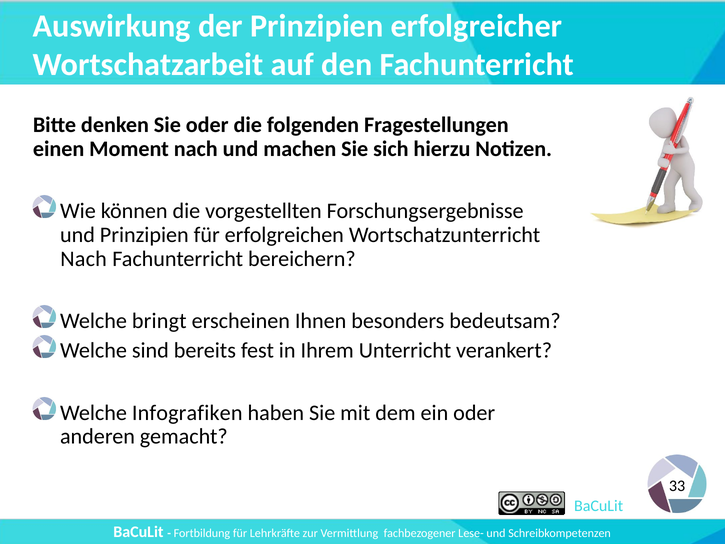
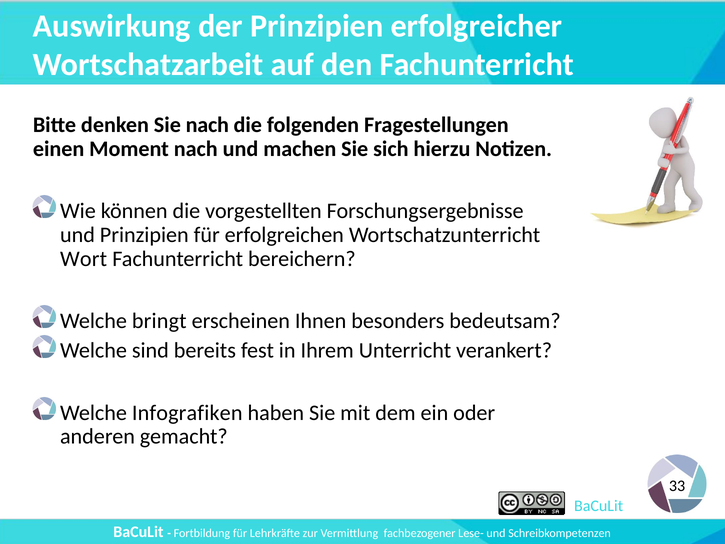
Sie oder: oder -> nach (207, 125)
Nach: Nach -> Wort (84, 259)
